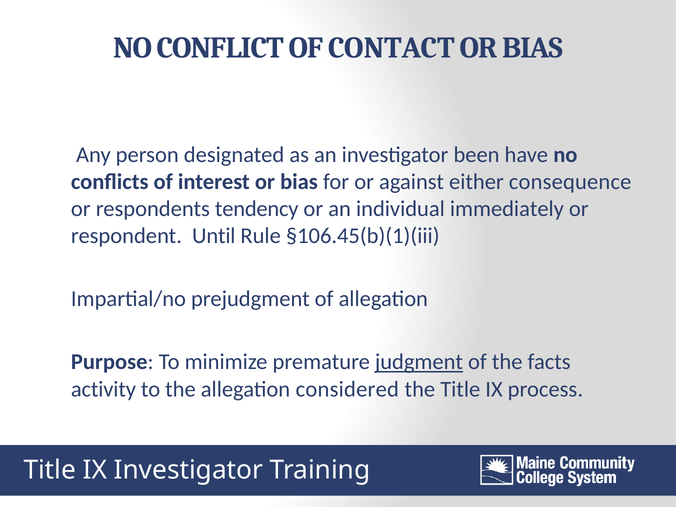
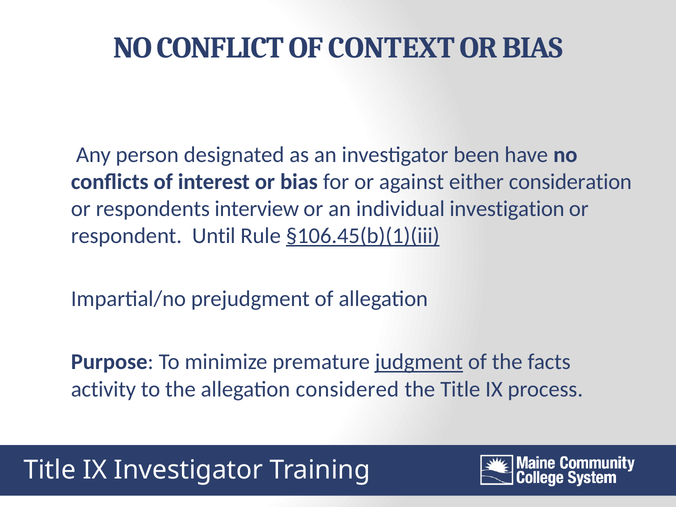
CONTACT: CONTACT -> CONTEXT (391, 48)
consequence: consequence -> consideration (570, 182)
tendency: tendency -> interview (257, 209)
immediately: immediately -> investigation (507, 209)
§106.45(b)(1)(iii underline: none -> present (363, 236)
